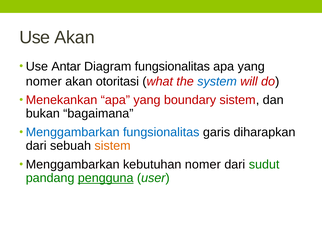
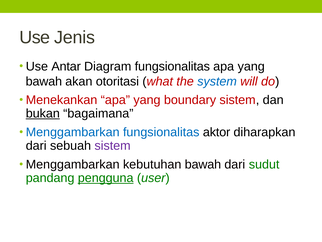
Use Akan: Akan -> Jenis (75, 37)
nomer: nomer -> bawah (44, 81)
bukan underline: none -> present (43, 113)
garis: garis -> aktor (217, 132)
sistem colour: orange -> purple (113, 146)
kebutuhan nomer: nomer -> bawah (203, 164)
